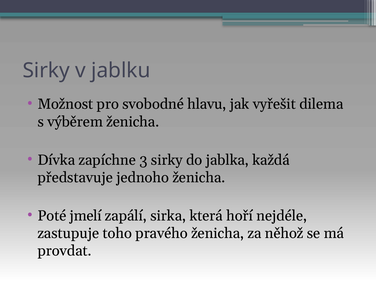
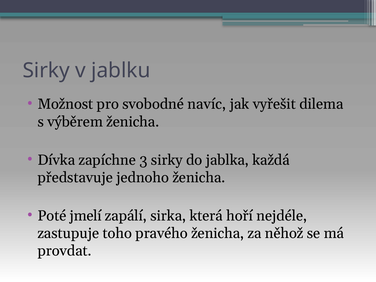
hlavu: hlavu -> navíc (207, 104)
